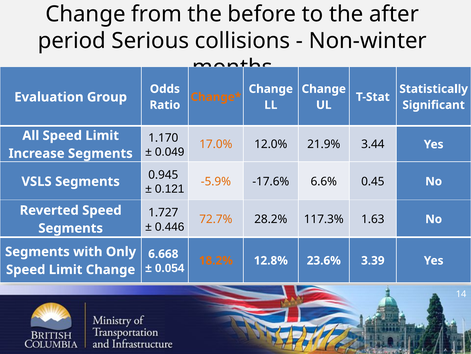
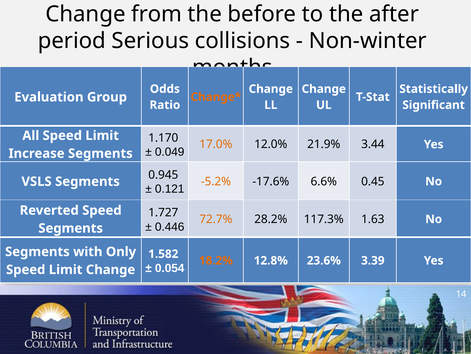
-5.9%: -5.9% -> -5.2% (216, 181)
6.668: 6.668 -> 1.582 (163, 253)
